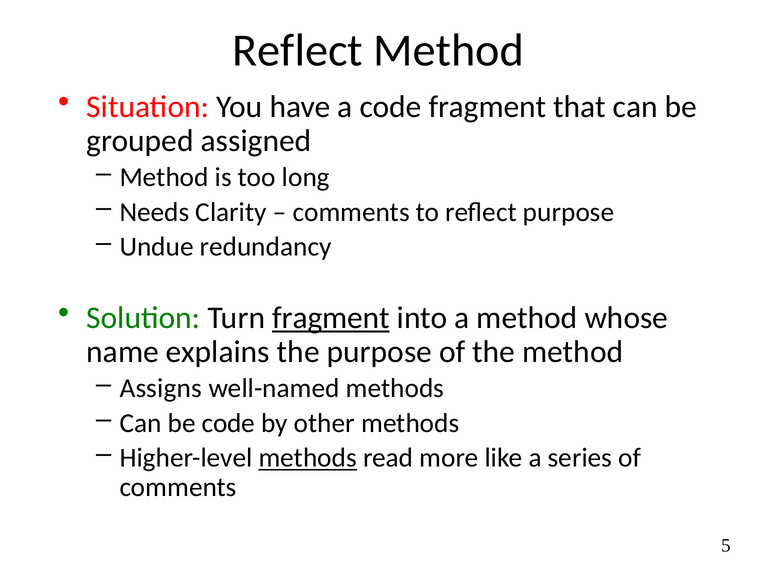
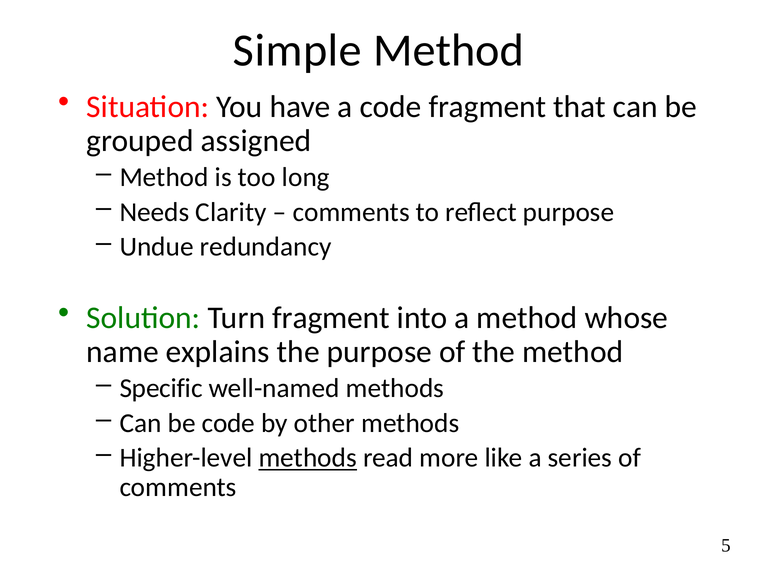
Reflect: Reflect -> Simple (297, 51)
fragment underline: present -> none (331, 318)
Assigns: Assigns -> Specific (161, 389)
